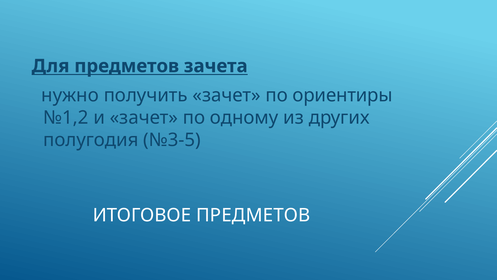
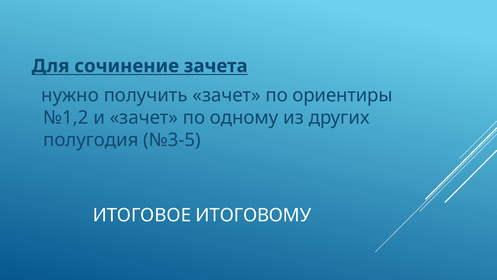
Для предметов: предметов -> сочинение (127, 66)
ИТОГОВОЕ ПРЕДМЕТОВ: ПРЕДМЕТОВ -> ИТОГОВОМУ (253, 215)
